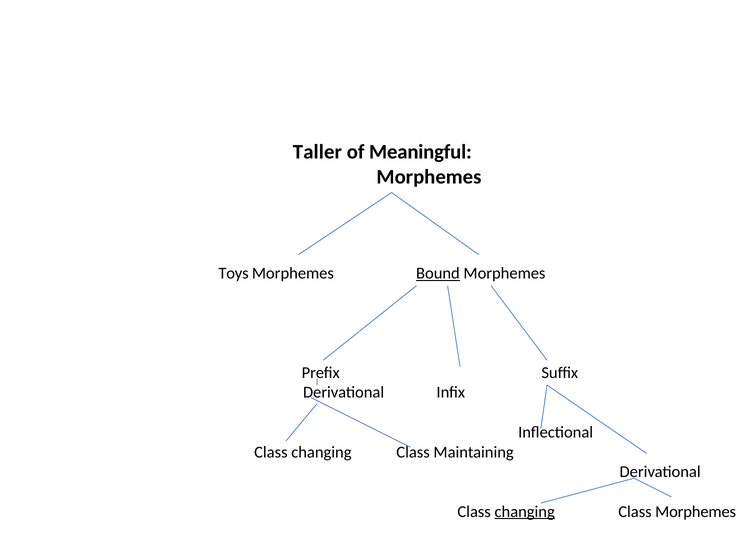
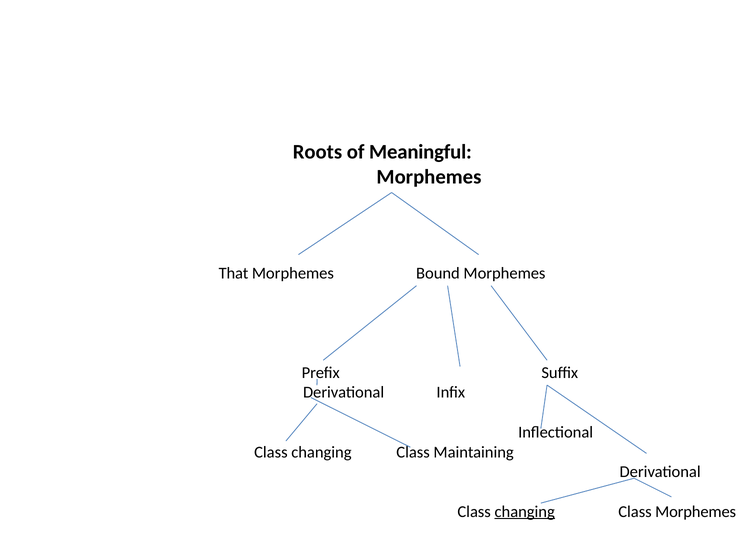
Taller: Taller -> Roots (317, 152)
Toys: Toys -> That (234, 274)
Bound underline: present -> none (438, 274)
